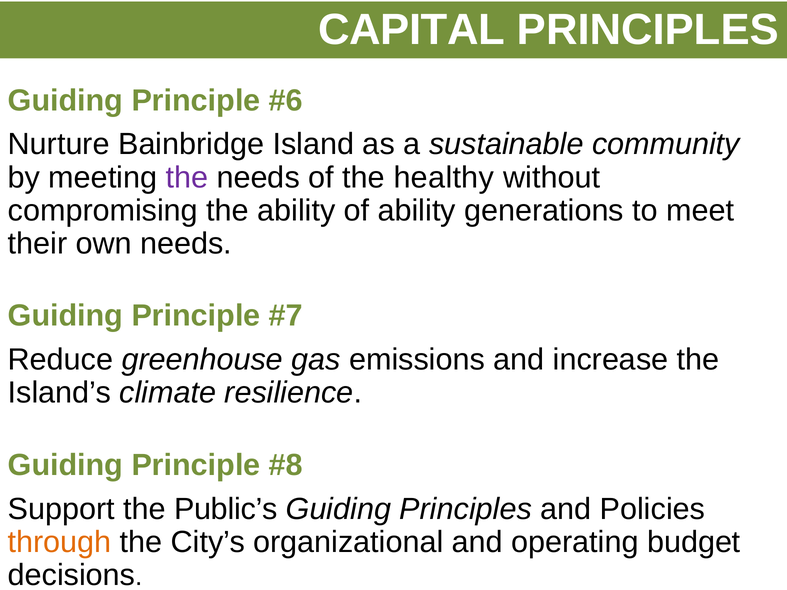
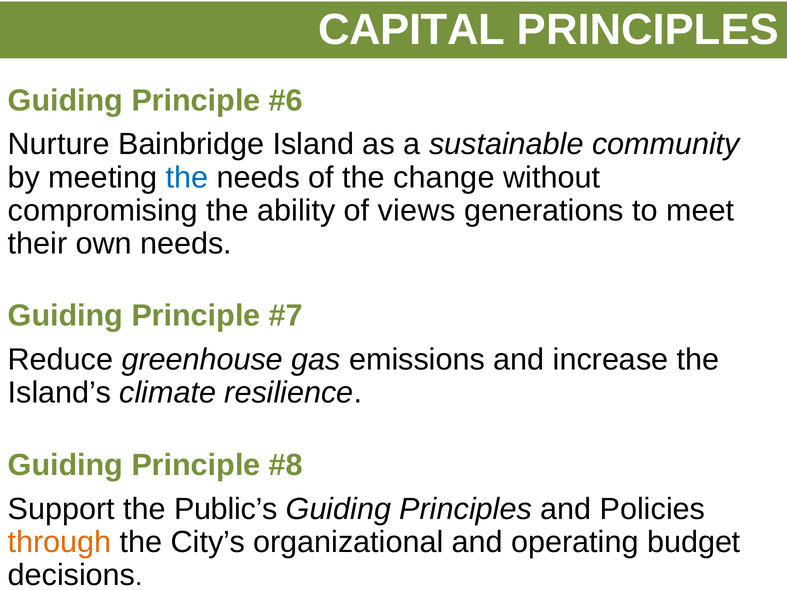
the colour: purple -> blue (187, 178)
healthy: healthy -> change (444, 178)
of ability: ability -> views (417, 211)
